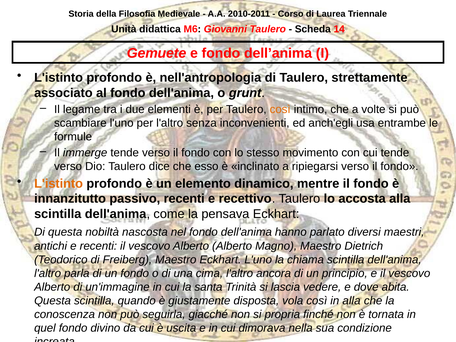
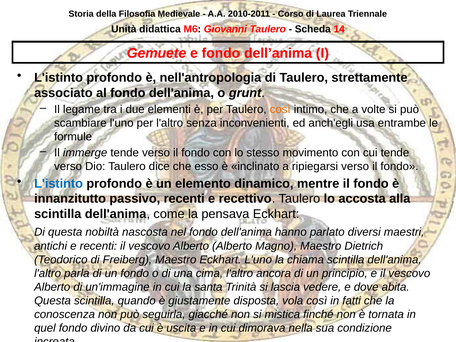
L'istinto colour: orange -> blue (59, 184)
in alla: alla -> fatti (352, 301)
propria: propria -> mistica (282, 314)
